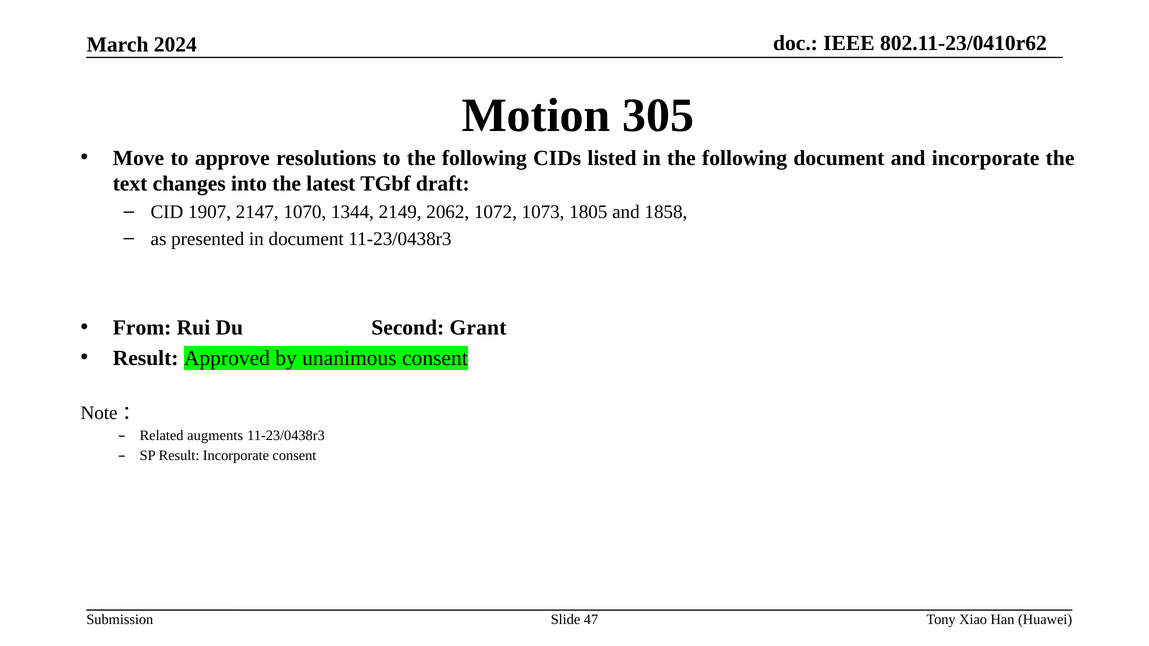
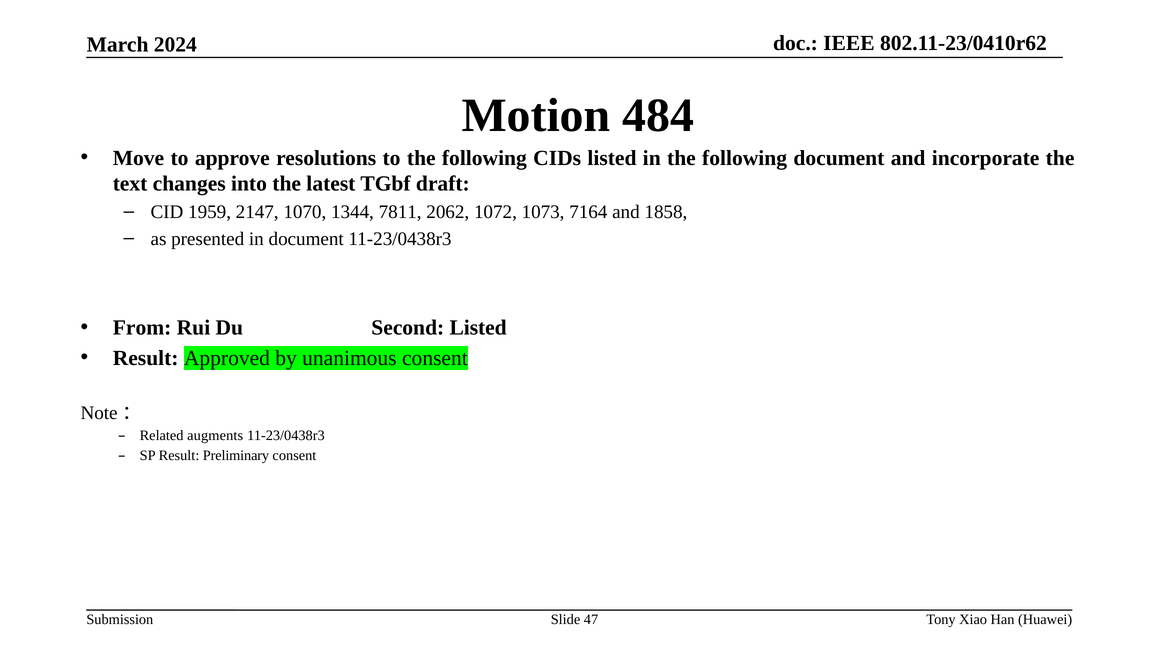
305: 305 -> 484 (658, 115)
1907: 1907 -> 1959 (210, 212)
2149: 2149 -> 7811 (400, 212)
1805: 1805 -> 7164 (588, 212)
Second Grant: Grant -> Listed (478, 328)
Result Incorporate: Incorporate -> Preliminary (236, 456)
